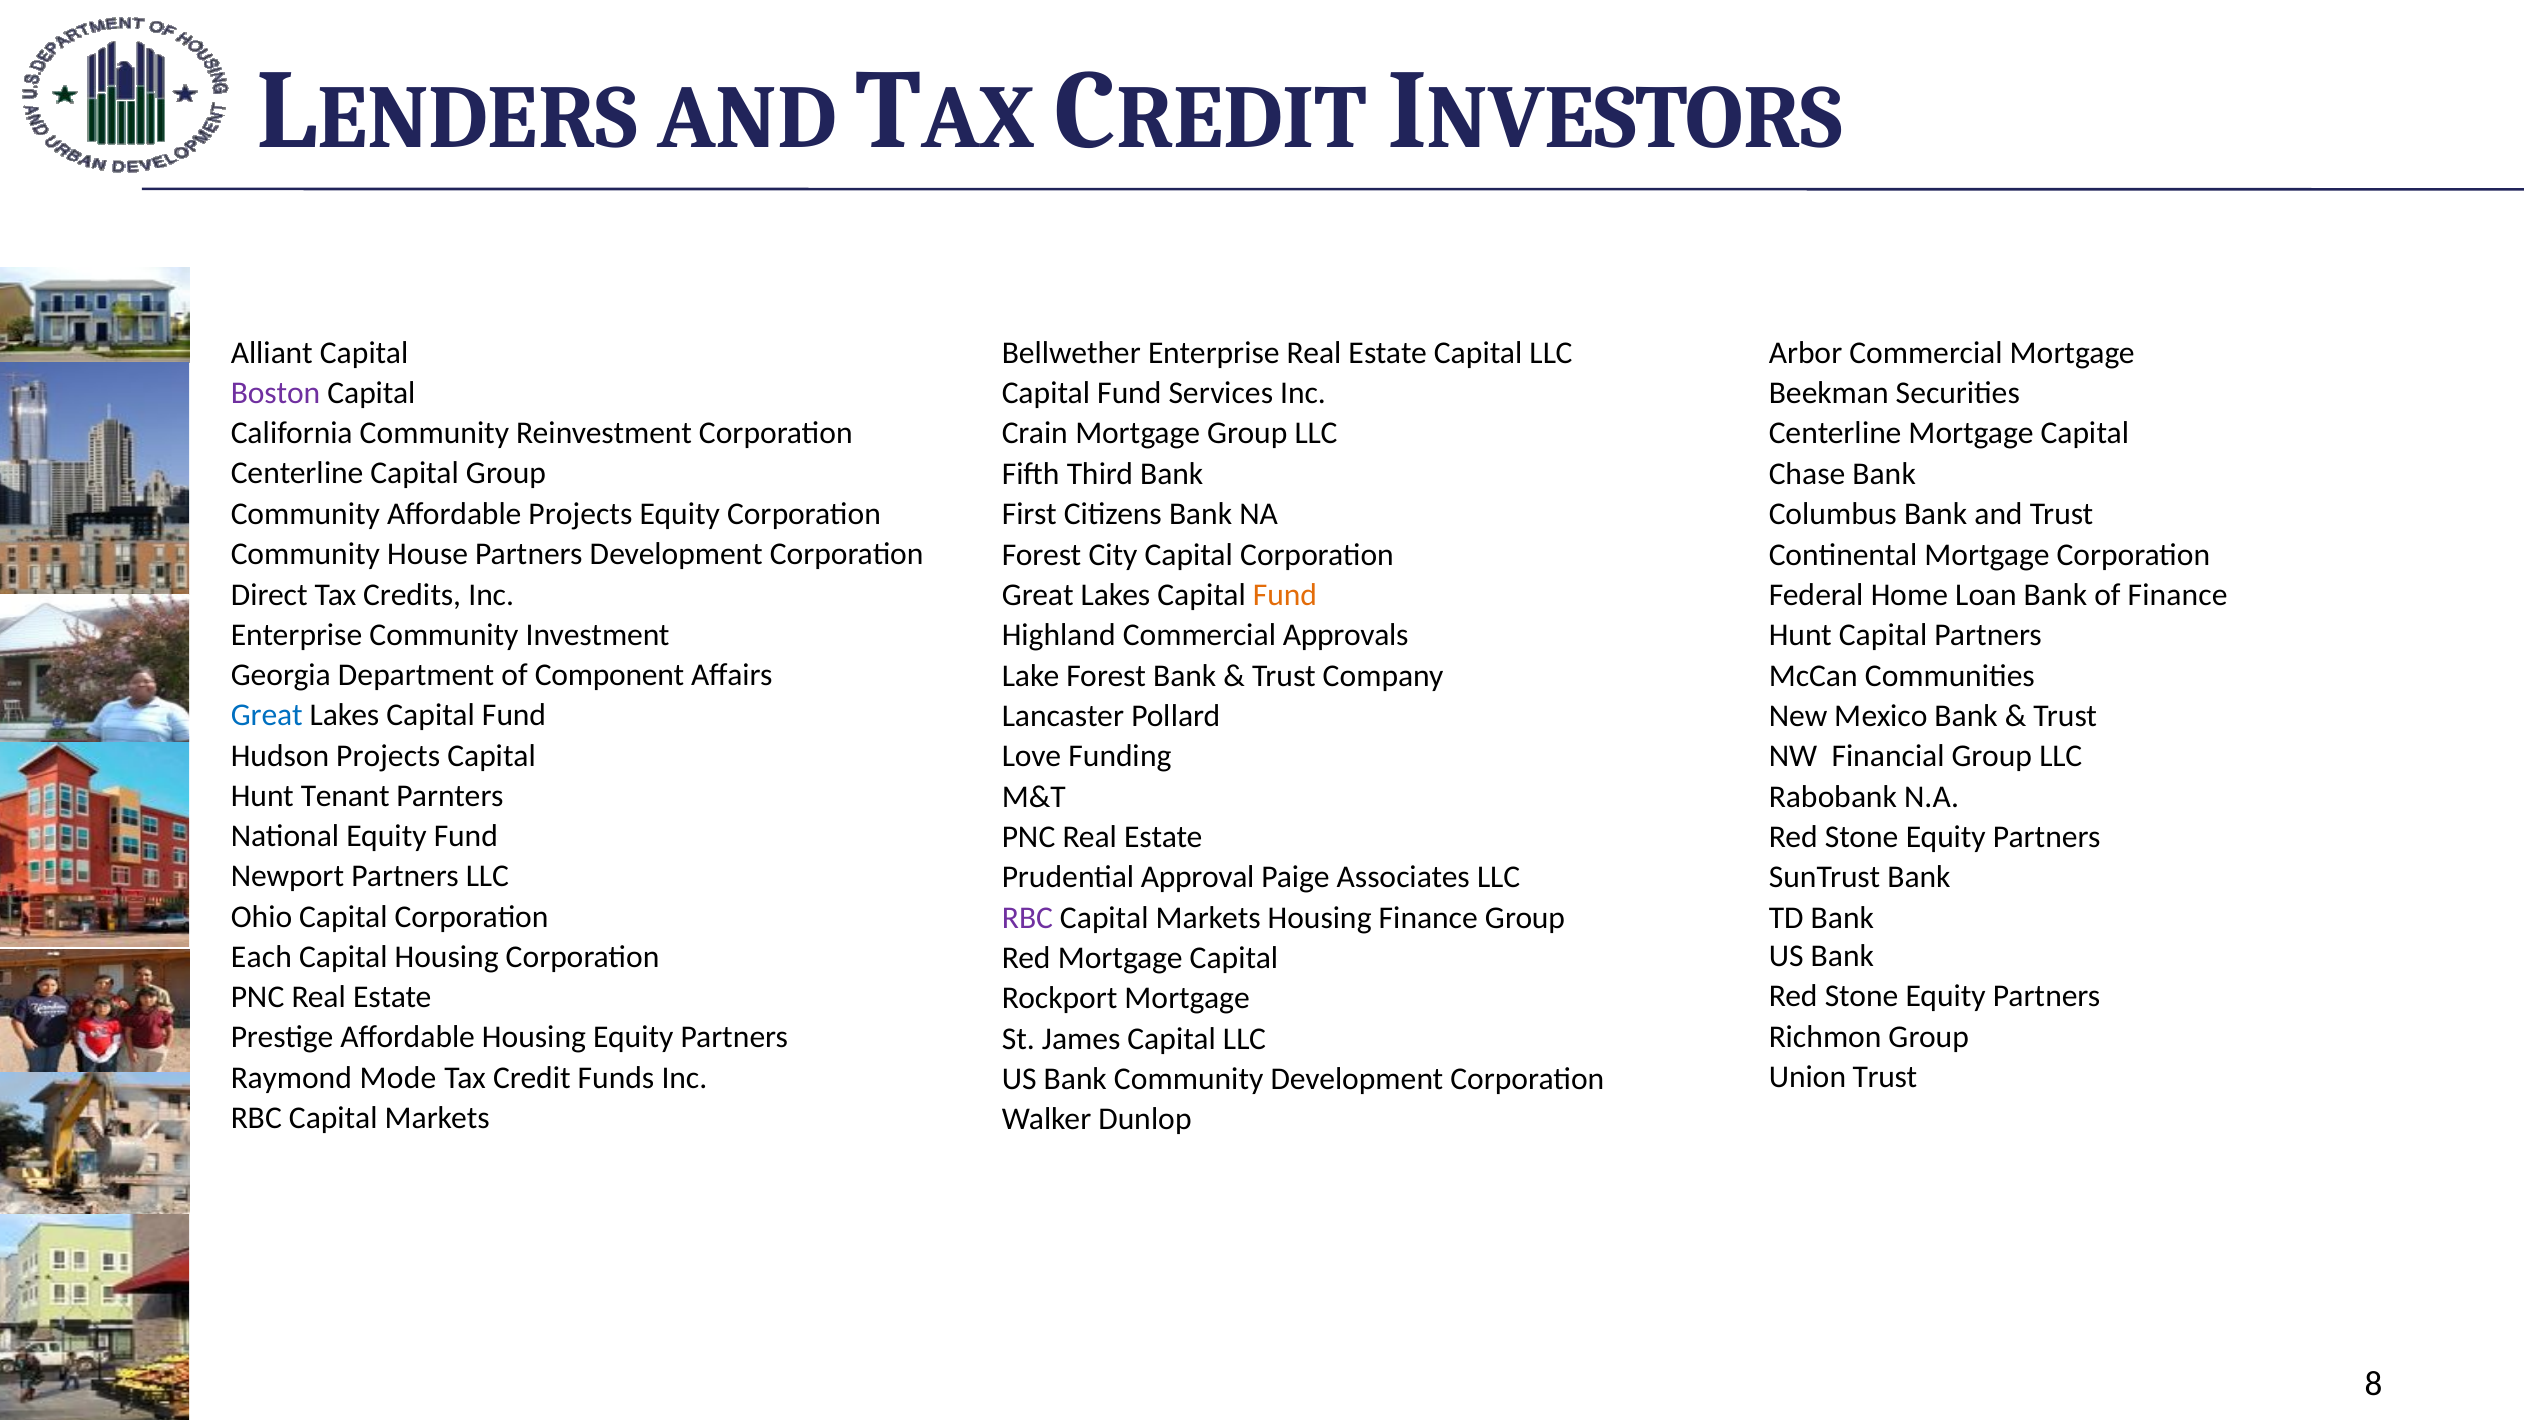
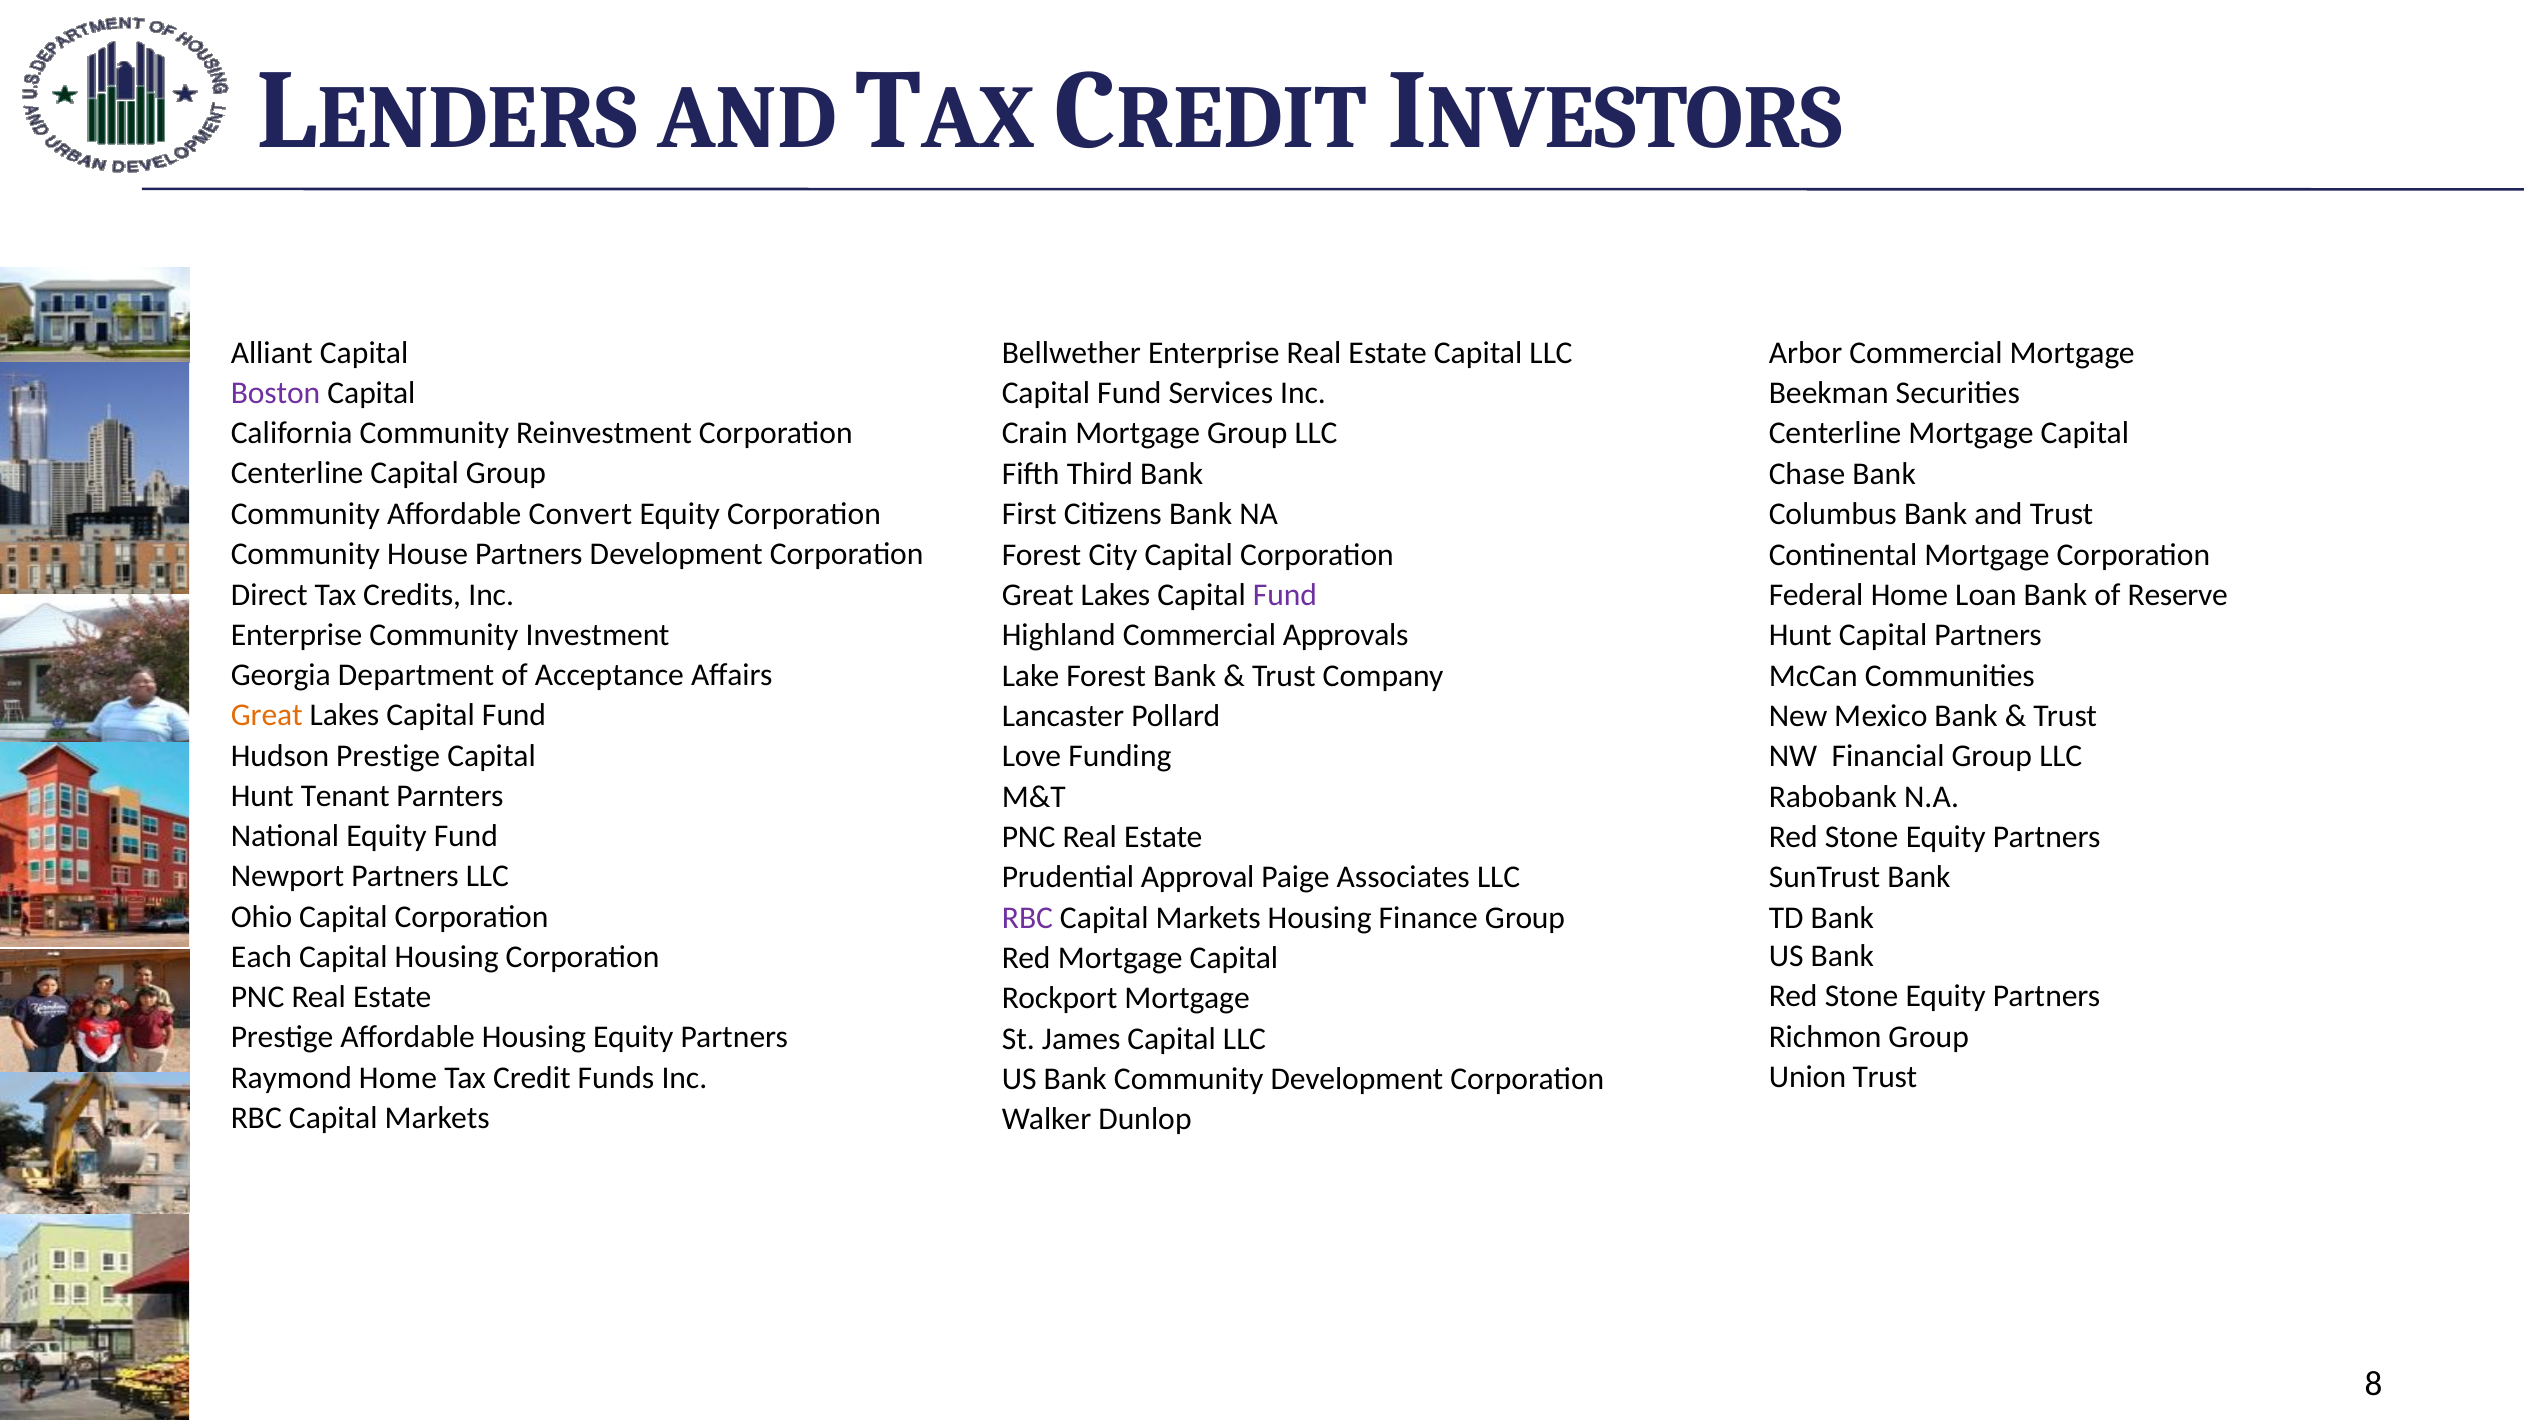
Affordable Projects: Projects -> Convert (580, 514)
Fund colour: orange -> purple (1285, 595)
of Finance: Finance -> Reserve (2178, 595)
Component: Component -> Acceptance (609, 675)
Great colour: blue -> orange (267, 715)
Hudson Projects: Projects -> Prestige (388, 756)
Raymond Mode: Mode -> Home (398, 1078)
